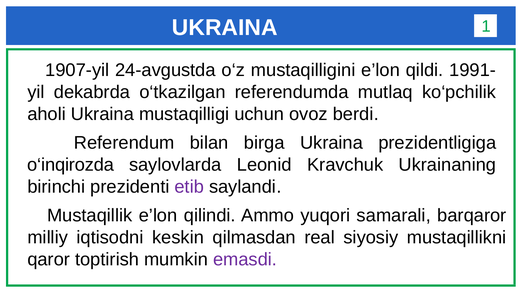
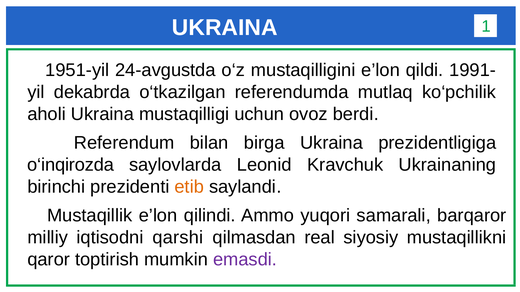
1907-yil: 1907-yil -> 1951-yil (77, 70)
etib colour: purple -> orange (189, 187)
keskin: keskin -> qarshi (178, 238)
